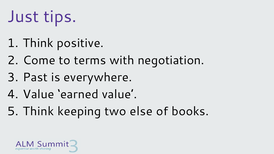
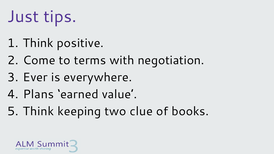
Past: Past -> Ever (35, 77)
Value: Value -> Plans (38, 94)
else: else -> clue (141, 111)
